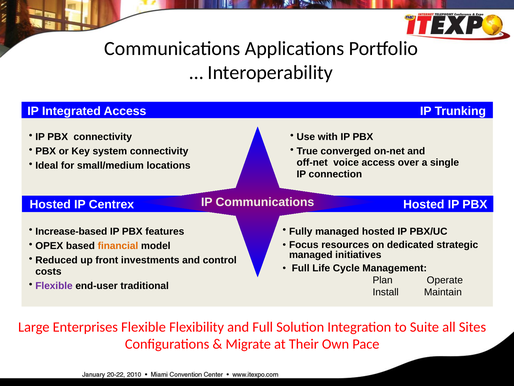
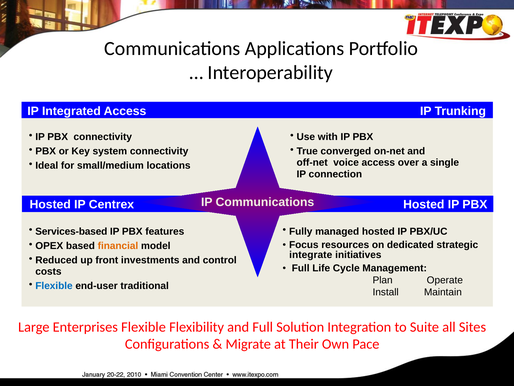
Increase-based: Increase-based -> Services-based (71, 231)
managed: managed -> integrate (311, 255)
Flexible colour: purple -> blue (54, 286)
